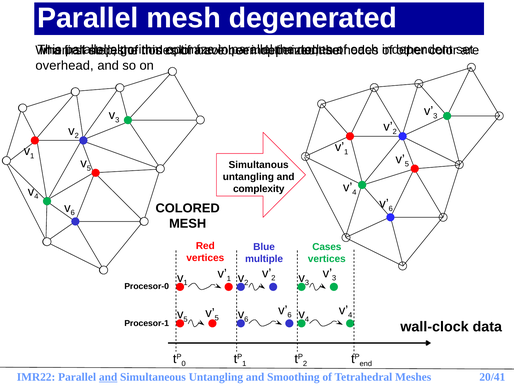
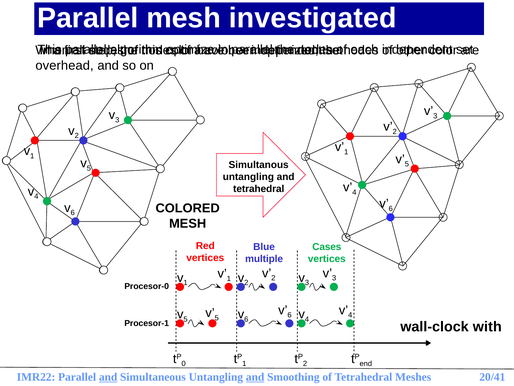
degenerated: degenerated -> investigated (313, 18)
complexity: complexity -> tetrahedral (259, 189)
data: data -> with (487, 326)
and underline: none -> present (255, 376)
